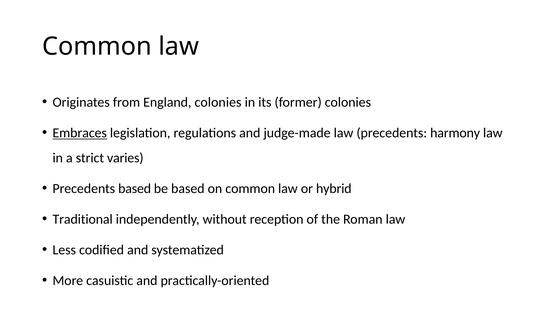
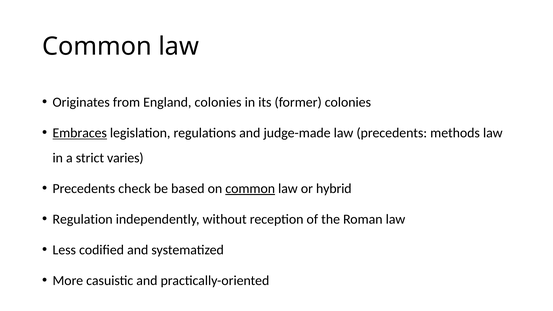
harmony: harmony -> methods (455, 133)
Precedents based: based -> check (135, 189)
common underline: none -> present (250, 189)
Traditional: Traditional -> Regulation (83, 219)
